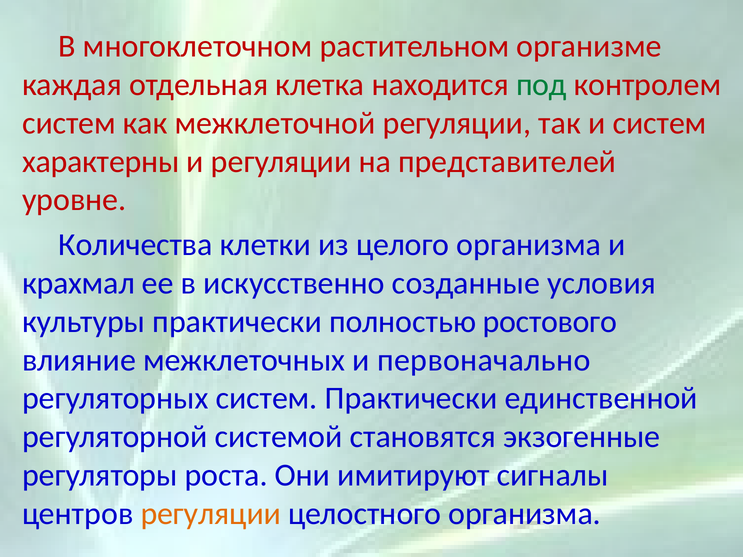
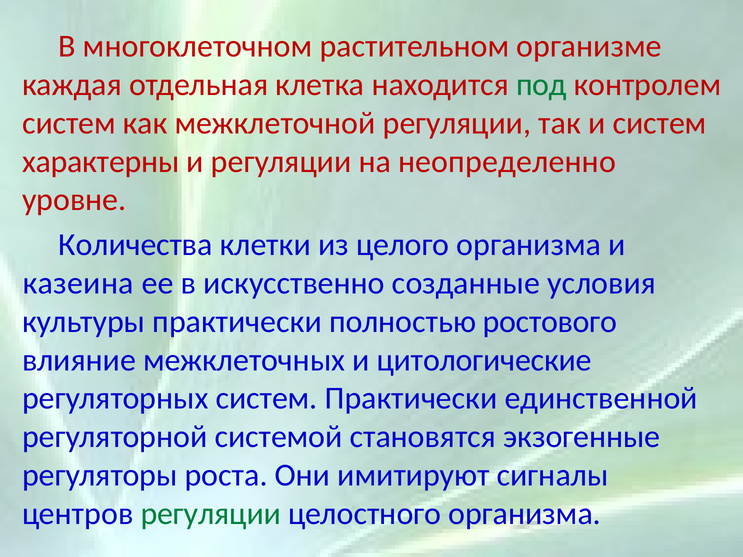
представителей: представителей -> неопределенно (507, 162)
крахмал: крахмал -> казеина (78, 283)
первоначально: первоначально -> цитологические (484, 360)
регуляции colour: orange -> green (211, 514)
